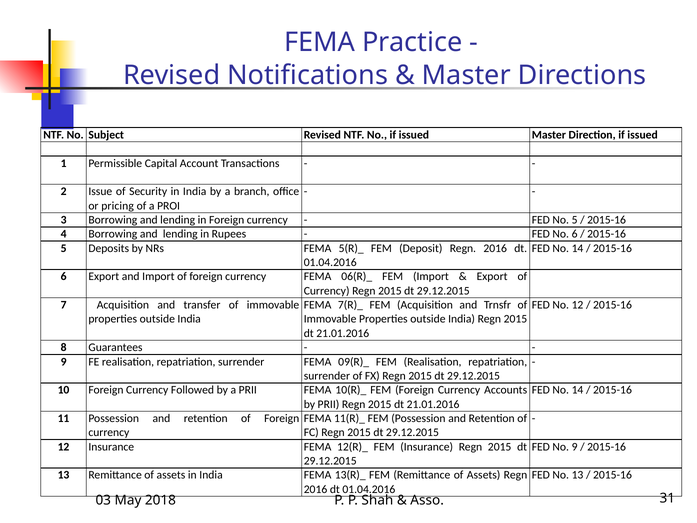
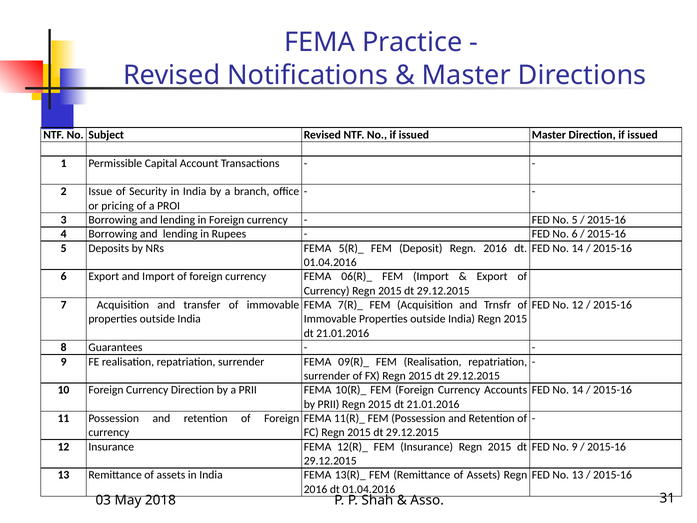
Currency Followed: Followed -> Direction (193, 390)
